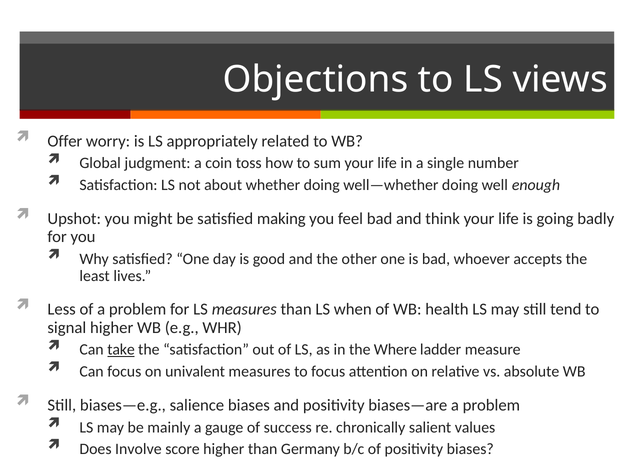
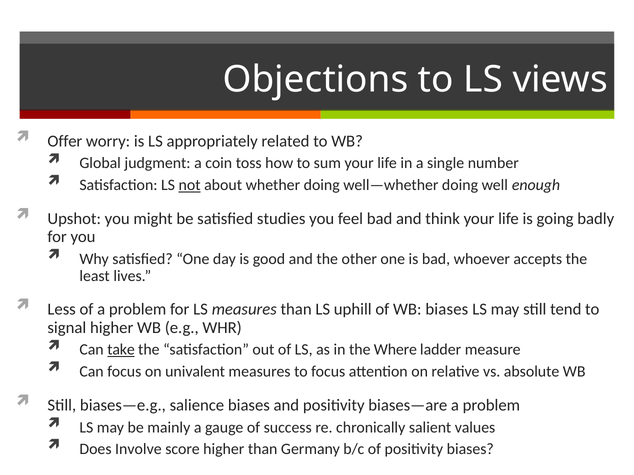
not underline: none -> present (190, 185)
making: making -> studies (281, 219)
when: when -> uphill (353, 310)
WB health: health -> biases (447, 310)
